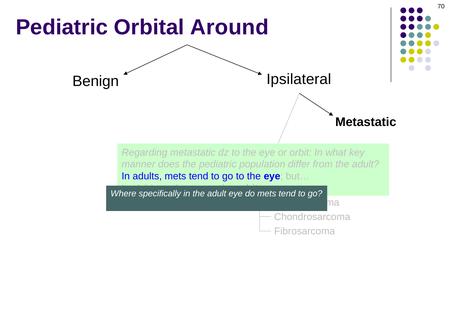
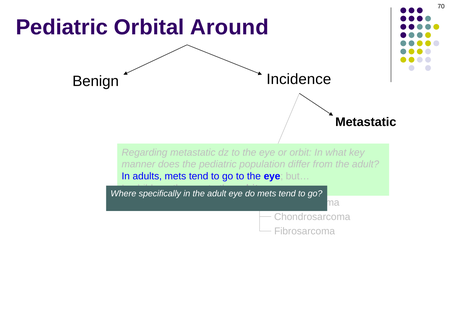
Ipsilateral: Ipsilateral -> Incidence (299, 80)
